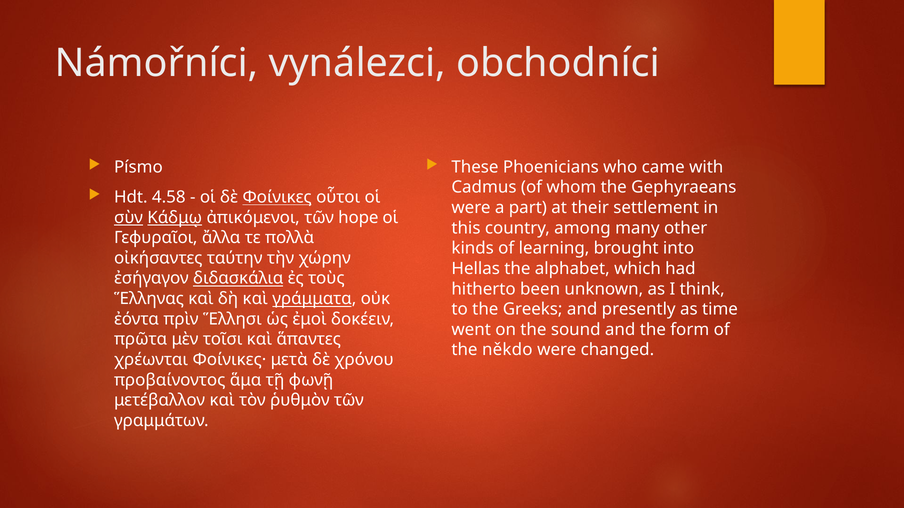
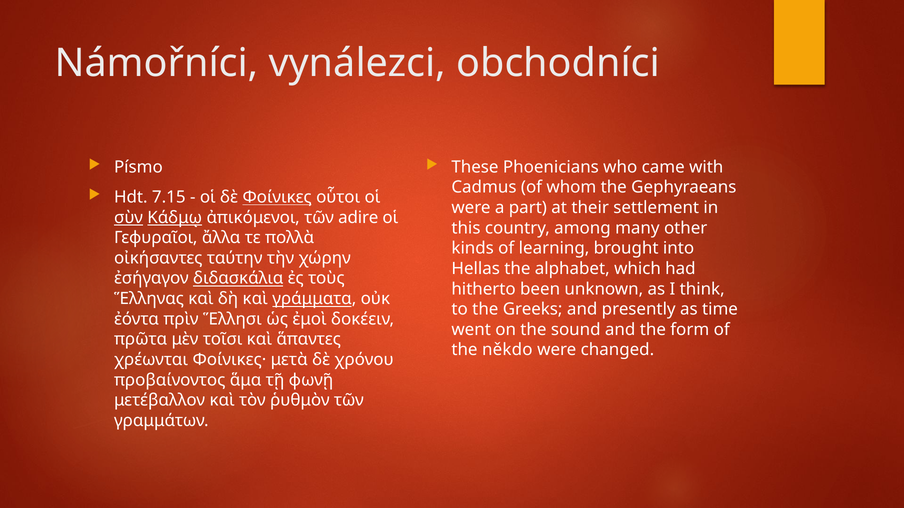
4.58: 4.58 -> 7.15 (169, 197)
hope: hope -> adire (358, 218)
